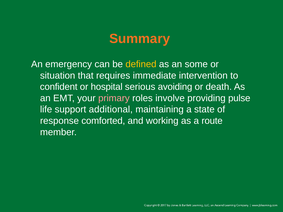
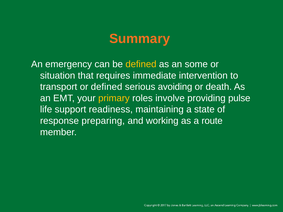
confident: confident -> transport (59, 87)
or hospital: hospital -> defined (107, 87)
primary colour: pink -> yellow (114, 98)
additional: additional -> readiness (111, 110)
comforted: comforted -> preparing (103, 121)
